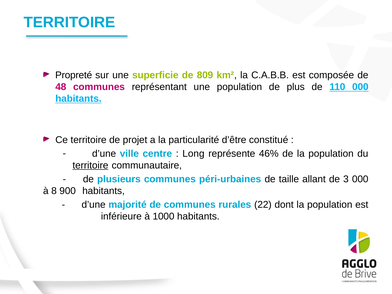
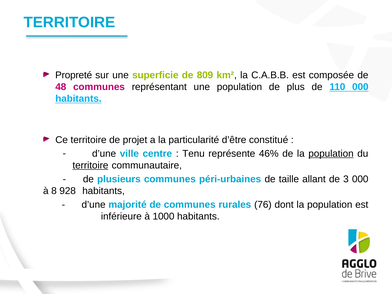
Long: Long -> Tenu (193, 154)
population underline: none -> present (331, 154)
900: 900 -> 928 (68, 191)
22: 22 -> 76 (263, 205)
